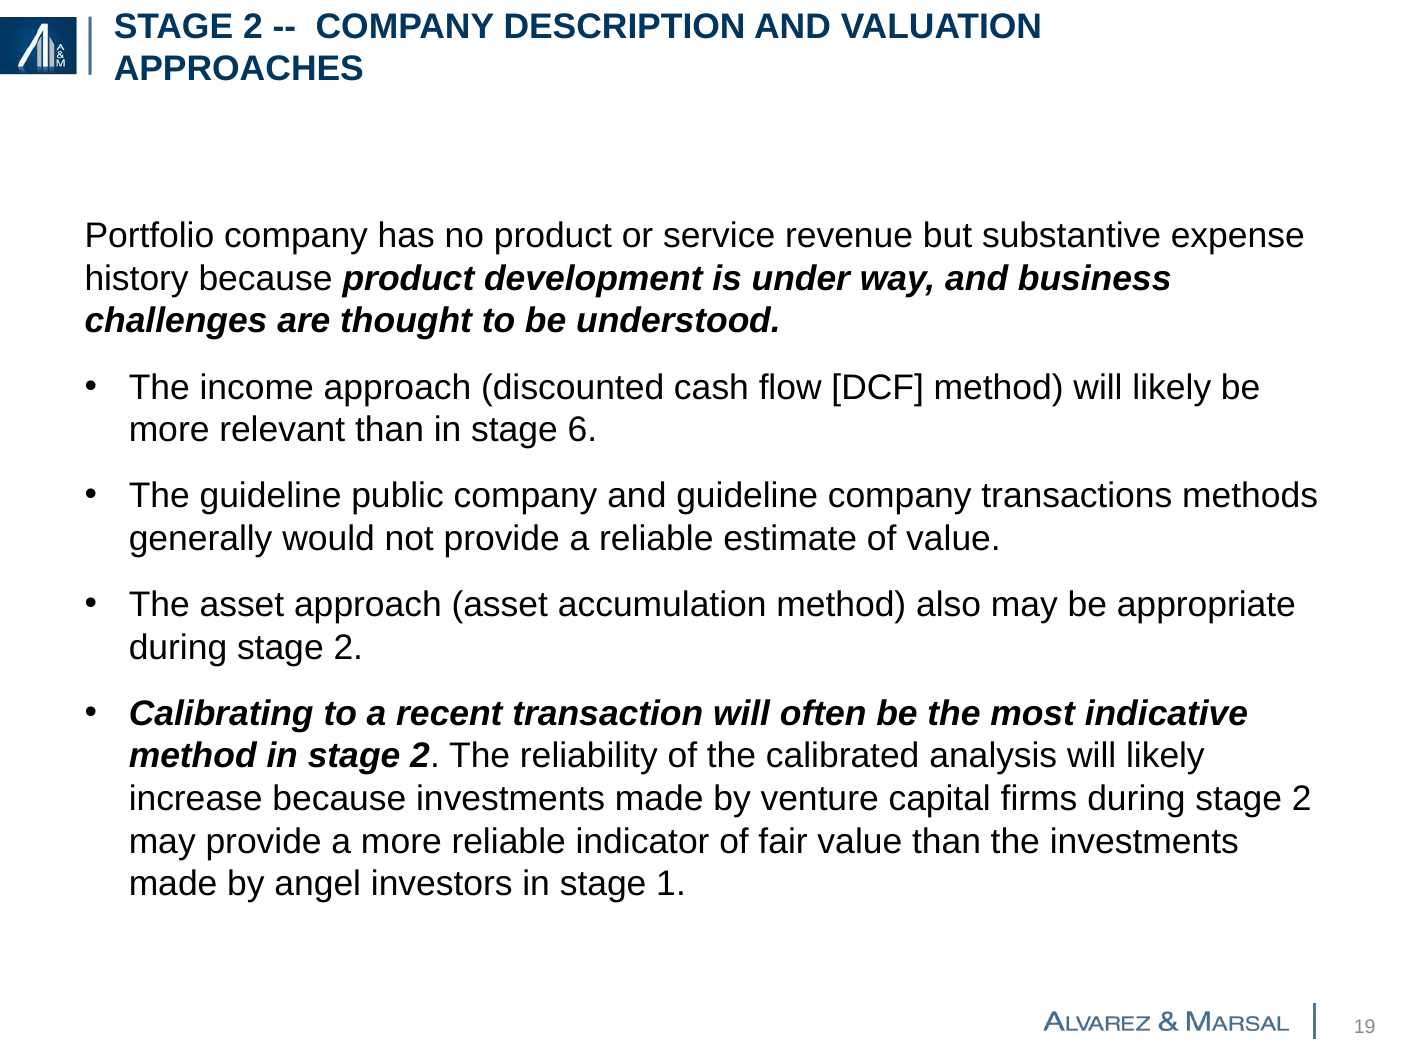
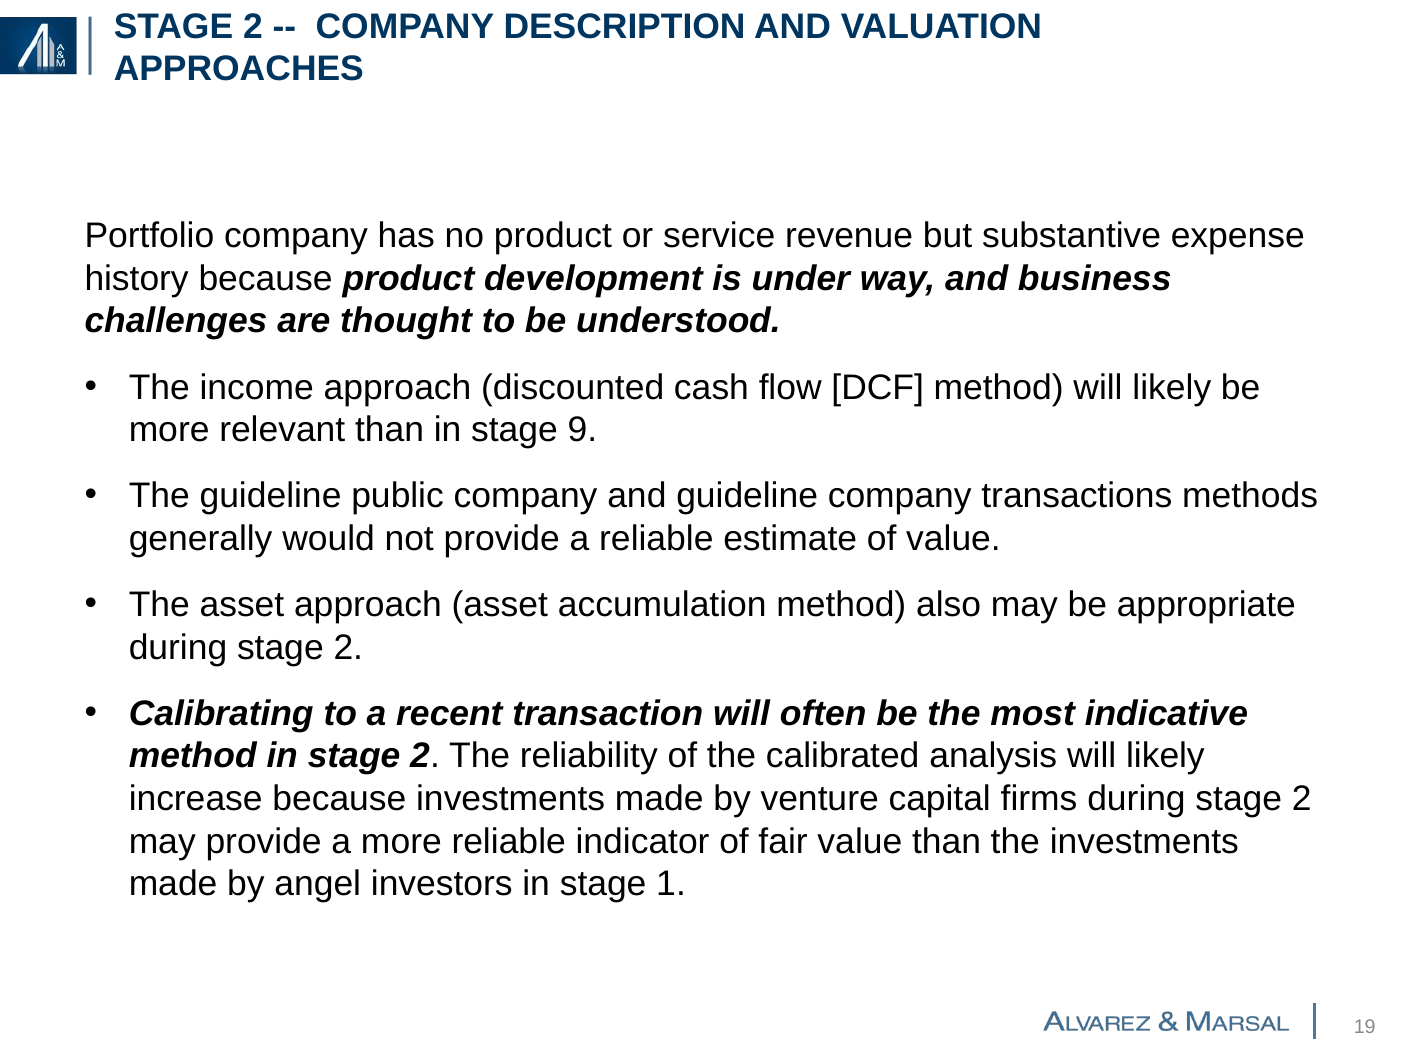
6: 6 -> 9 (582, 430)
